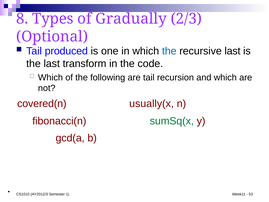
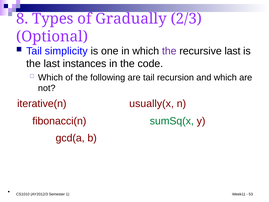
produced: produced -> simplicity (66, 51)
the colour: blue -> purple (169, 51)
transform: transform -> instances (85, 64)
covered(n: covered(n -> iterative(n (42, 104)
